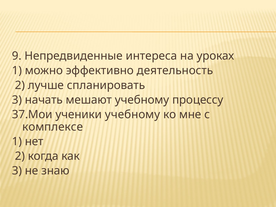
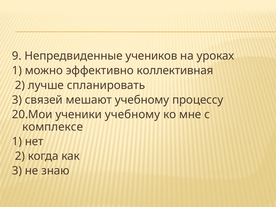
интереса: интереса -> учеников (151, 56)
деятельность: деятельность -> коллективная (175, 71)
начать: начать -> связей (44, 100)
37.Мои: 37.Мои -> 20.Мои (32, 114)
